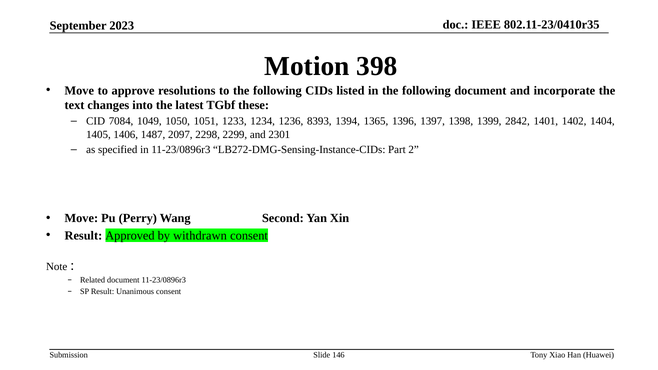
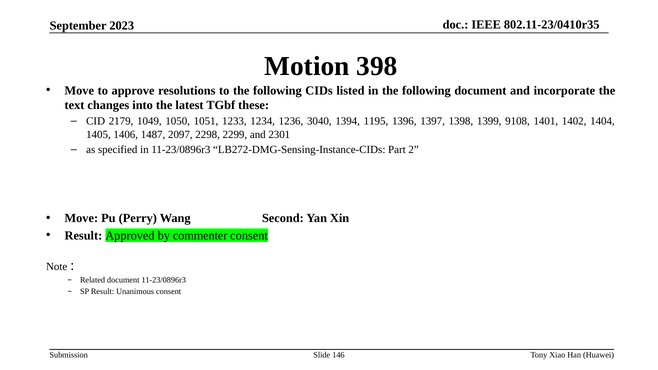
7084: 7084 -> 2179 (121, 121)
8393: 8393 -> 3040 (319, 121)
1365: 1365 -> 1195 (376, 121)
2842: 2842 -> 9108 (518, 121)
withdrawn: withdrawn -> commenter (200, 236)
